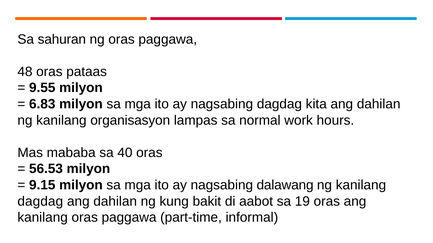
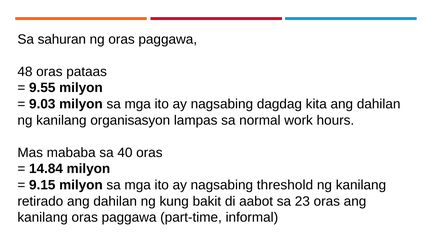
6.83: 6.83 -> 9.03 (42, 104)
56.53: 56.53 -> 14.84 (46, 169)
dalawang: dalawang -> threshold (285, 185)
dagdag: dagdag -> retirado (40, 202)
19: 19 -> 23 (302, 202)
